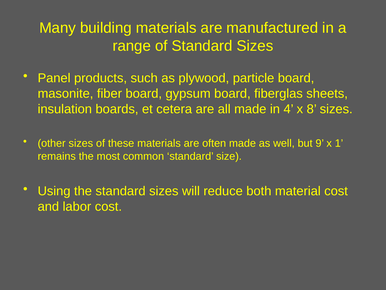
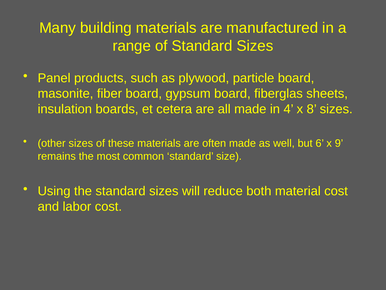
9: 9 -> 6 (320, 143)
1: 1 -> 9 (339, 143)
